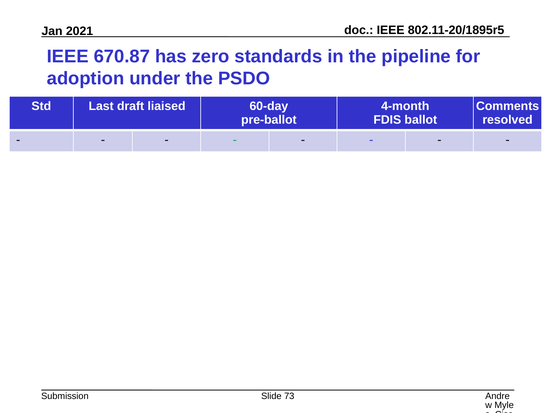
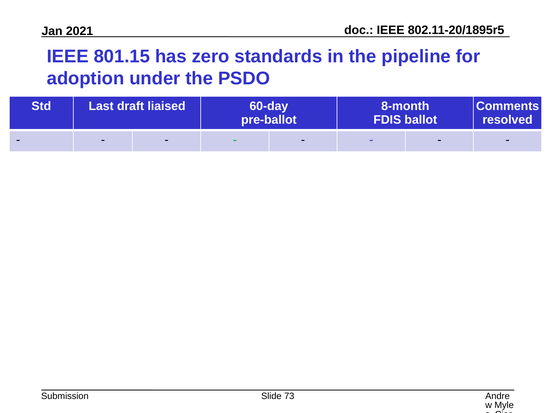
670.87: 670.87 -> 801.15 (122, 56)
4-month: 4-month -> 8-month (405, 106)
